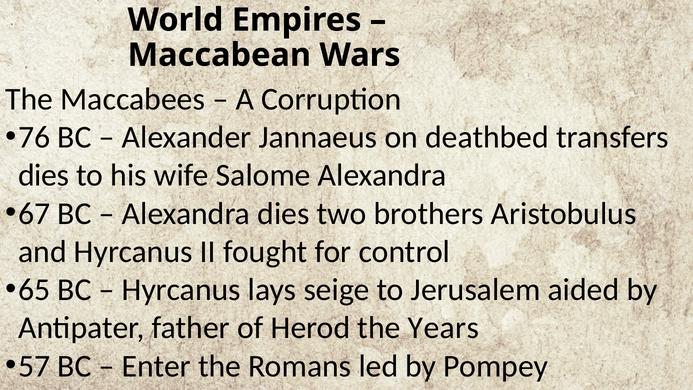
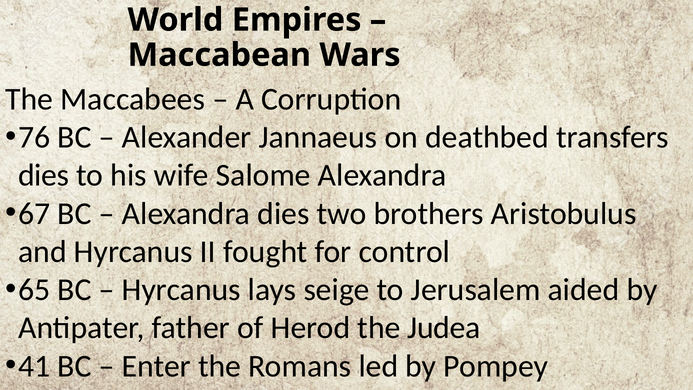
Years: Years -> Judea (444, 328)
57: 57 -> 41 (34, 366)
